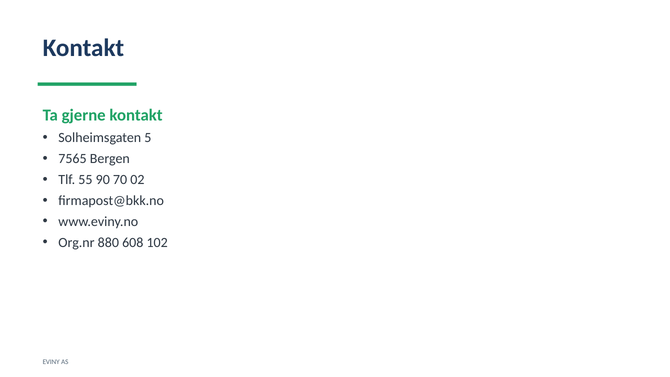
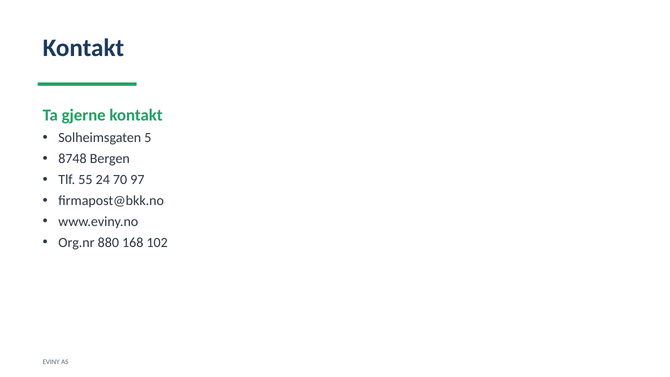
7565: 7565 -> 8748 (72, 159)
90: 90 -> 24 (103, 180)
02: 02 -> 97 (137, 180)
608: 608 -> 168 (133, 243)
